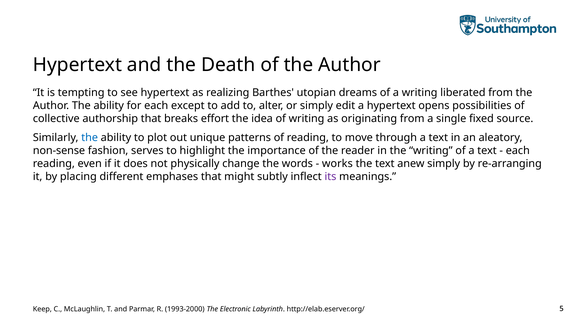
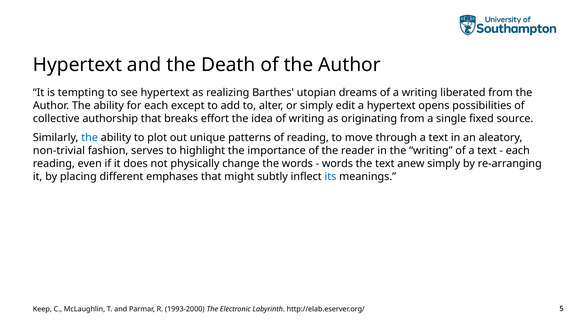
non-sense: non-sense -> non-trivial (59, 151)
works: works -> words (337, 164)
its colour: purple -> blue (330, 176)
